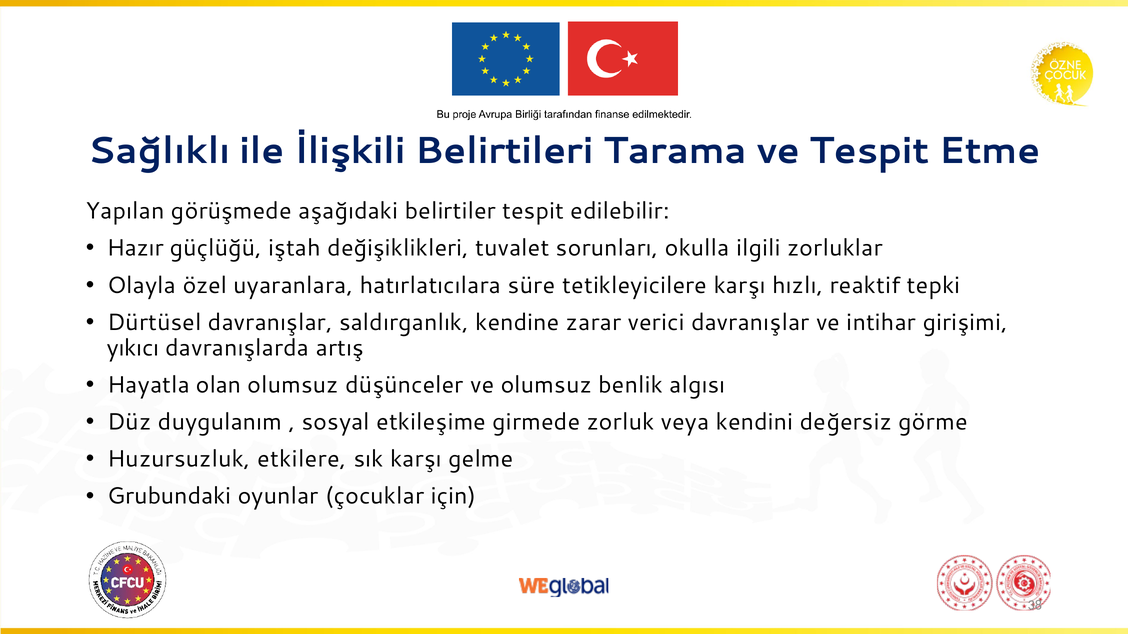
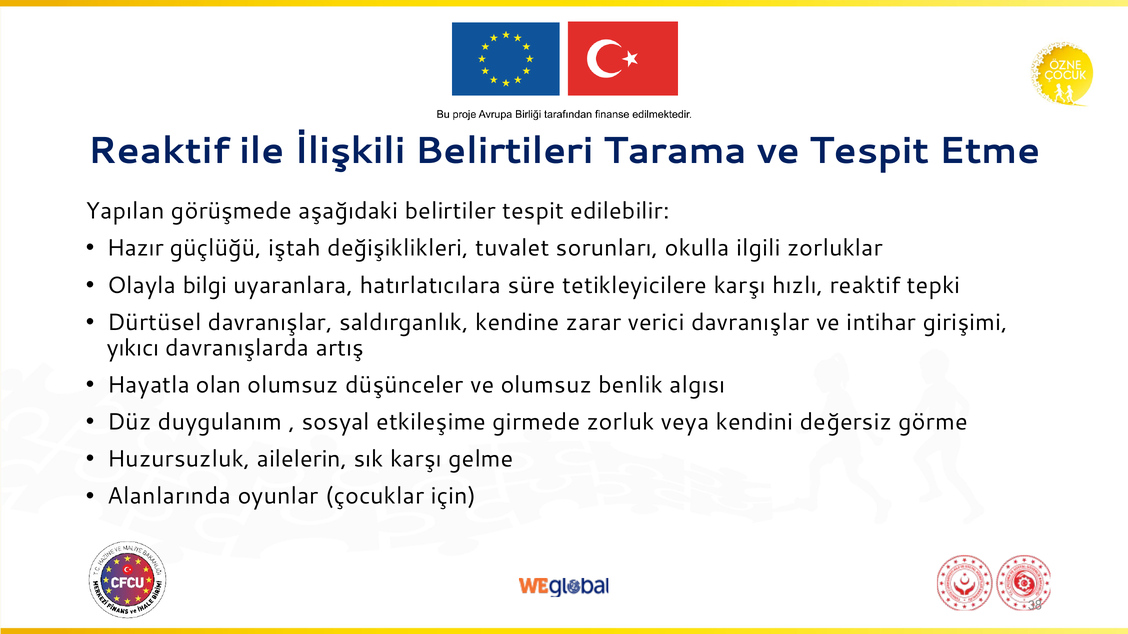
Sağlıklı: Sağlıklı -> Reaktif (159, 151)
özel: özel -> bilgi (205, 286)
etkilere: etkilere -> ailelerin (302, 459)
Grubundaki: Grubundaki -> Alanlarında (169, 497)
